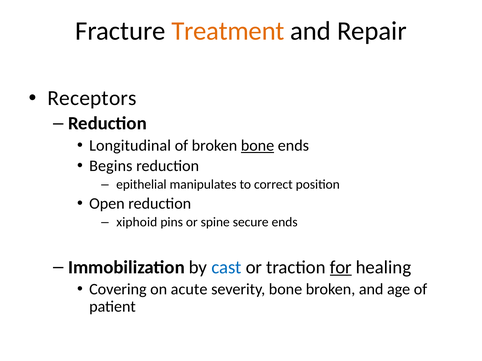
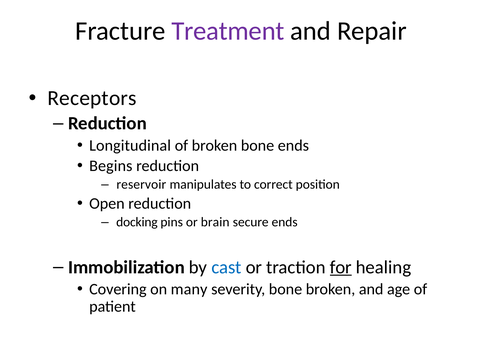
Treatment colour: orange -> purple (228, 31)
bone underline: present -> none (258, 146)
epithelial: epithelial -> reservoir (141, 185)
xiphoid: xiphoid -> docking (137, 223)
spine: spine -> brain (215, 223)
acute: acute -> many (189, 290)
